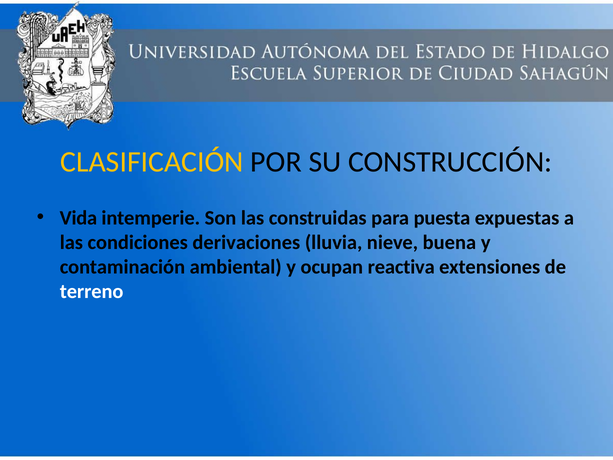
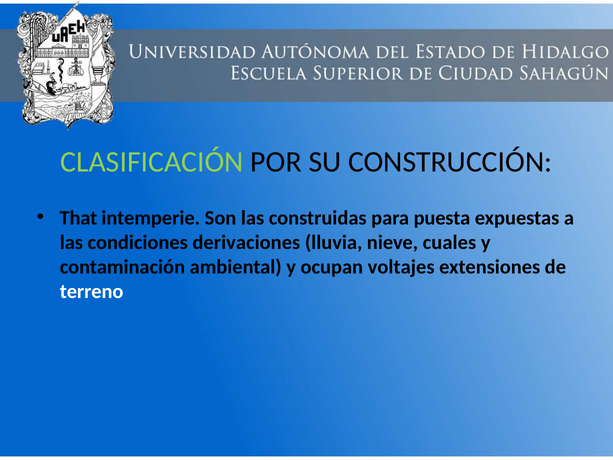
CLASIFICACIÓN colour: yellow -> light green (152, 162)
Vida: Vida -> That (78, 218)
buena: buena -> cuales (449, 242)
reactiva: reactiva -> voltajes (401, 267)
